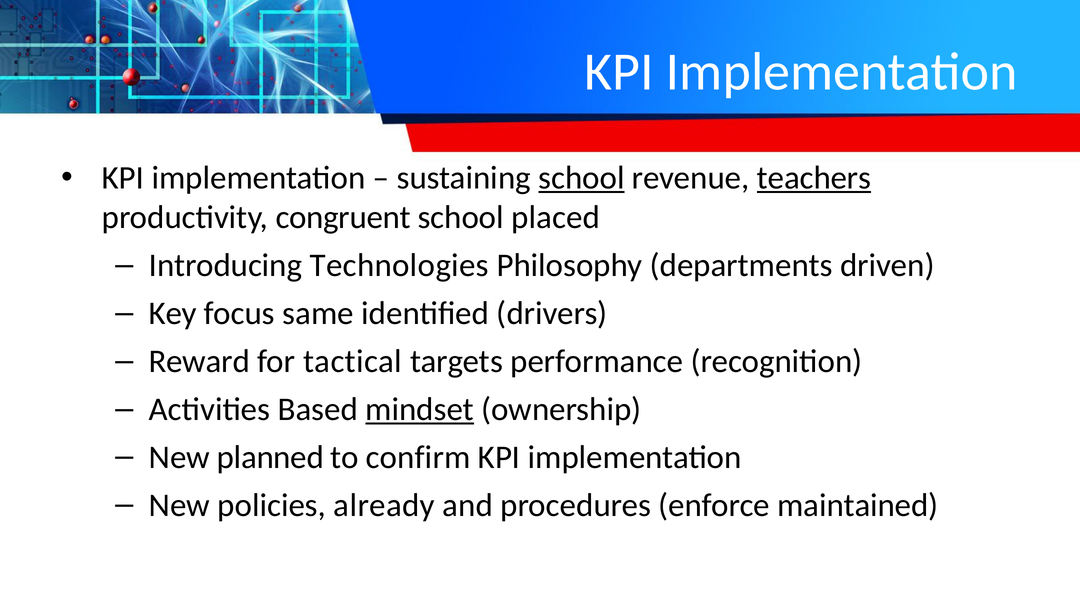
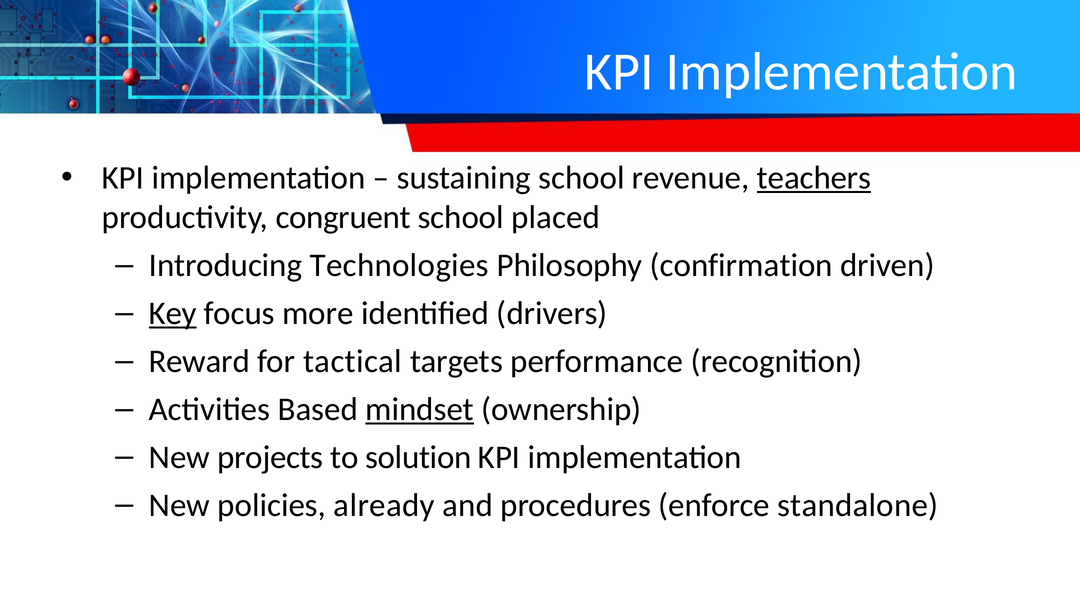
school underline: present -> none (581, 178)
departments: departments -> confirmation (741, 266)
Key underline: none -> present (173, 314)
same: same -> more (318, 314)
planned: planned -> projects (270, 458)
confirm: confirm -> solution (418, 458)
maintained: maintained -> standalone (858, 506)
